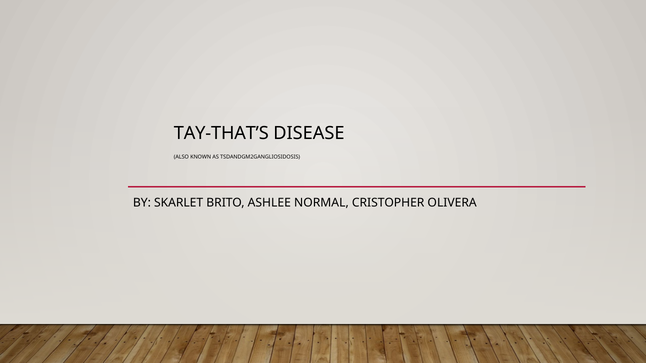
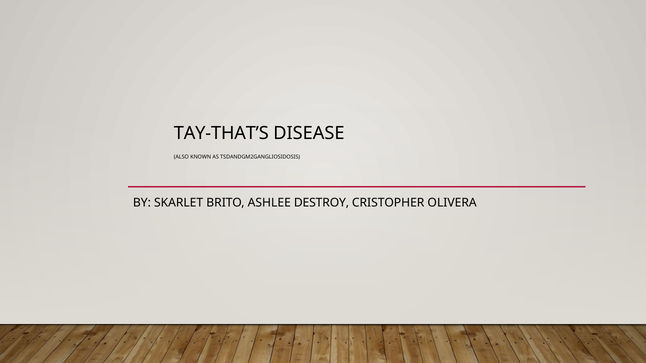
NORMAL: NORMAL -> DESTROY (321, 203)
